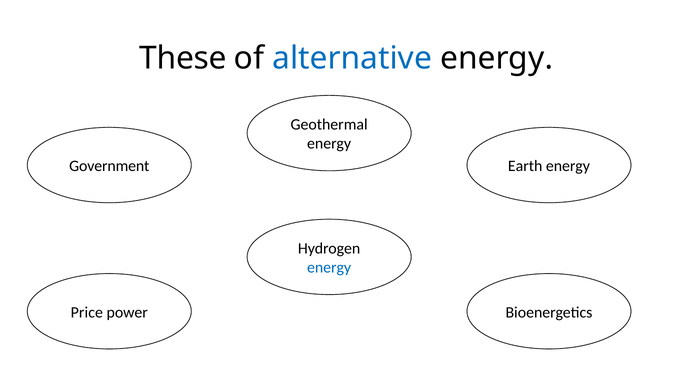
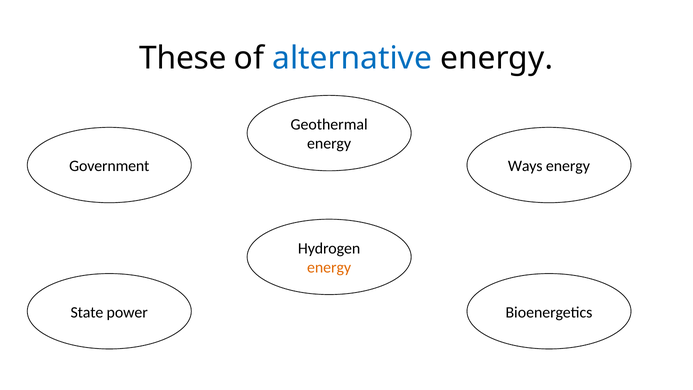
Earth: Earth -> Ways (525, 166)
energy colour: blue -> orange (329, 267)
Price: Price -> State (87, 312)
